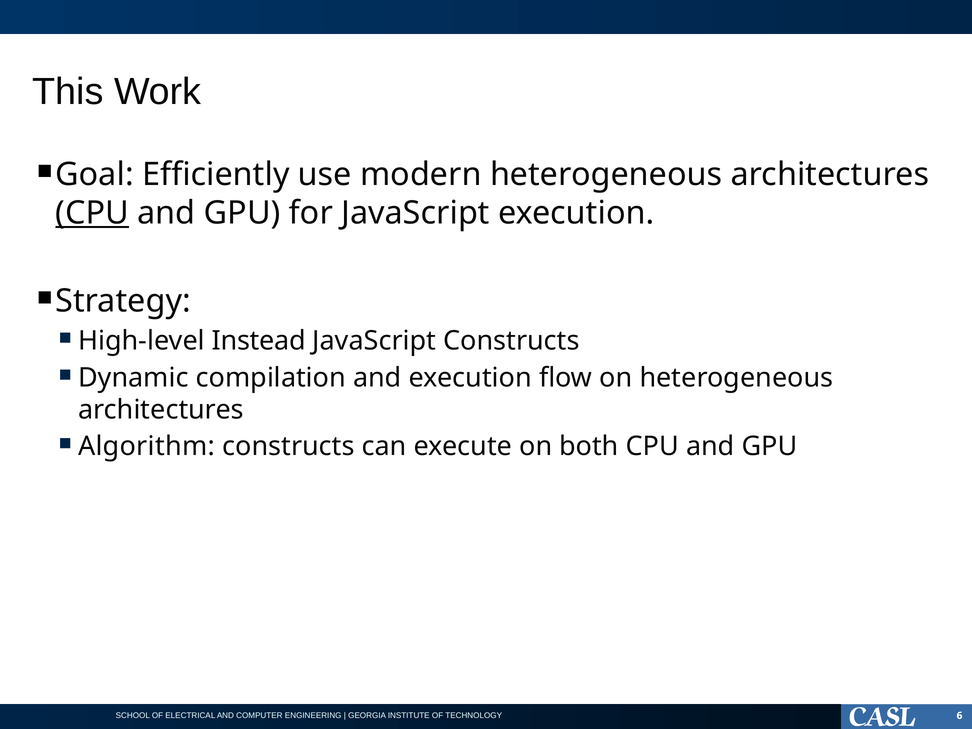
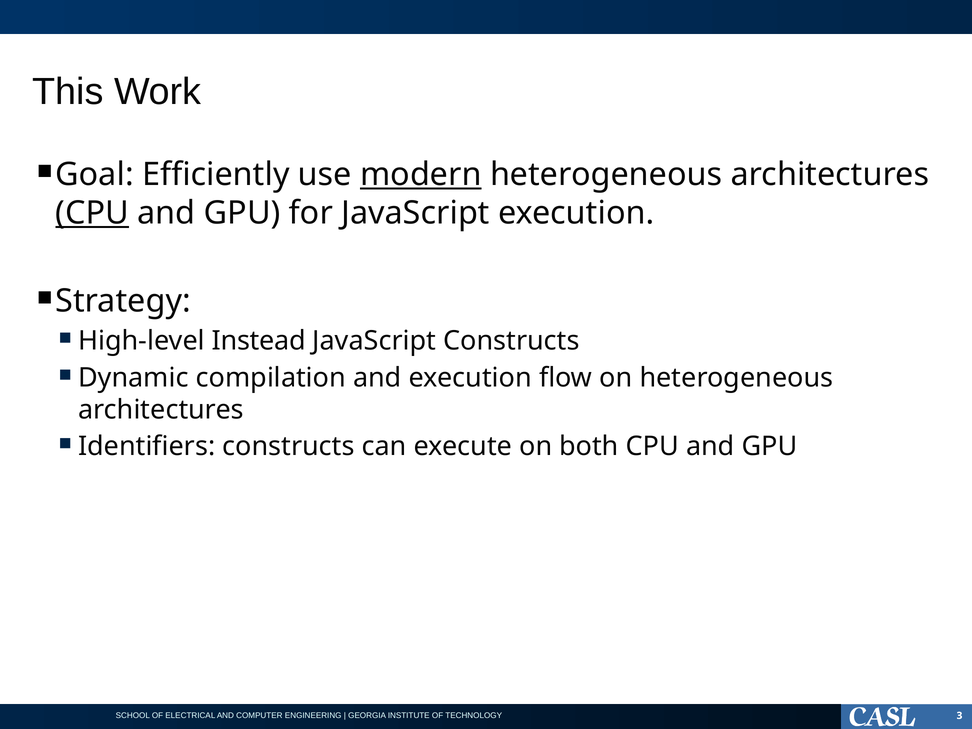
modern underline: none -> present (421, 175)
Algorithm: Algorithm -> Identifiers (147, 446)
6: 6 -> 3 (960, 716)
